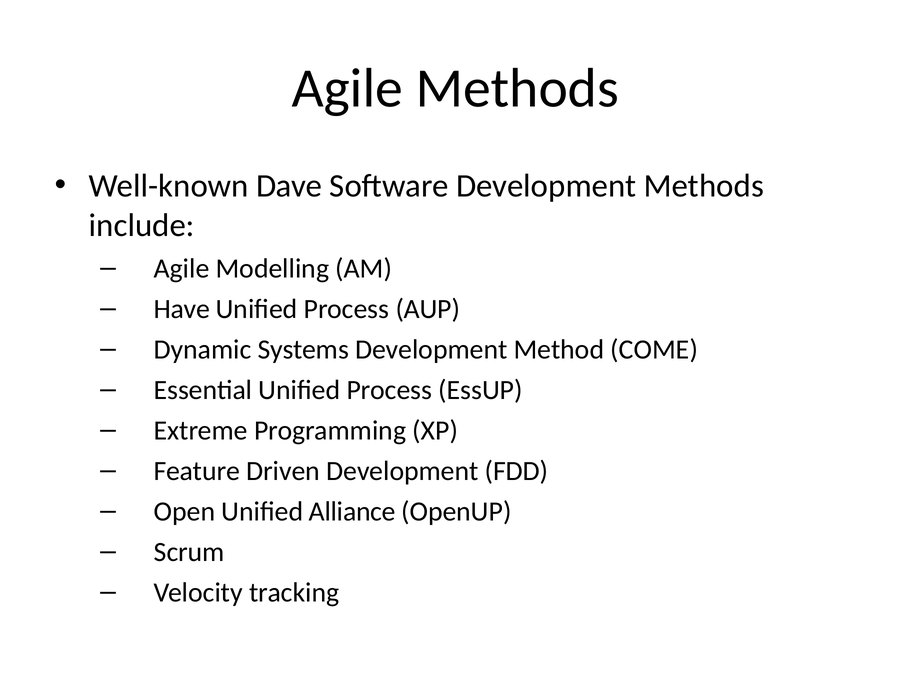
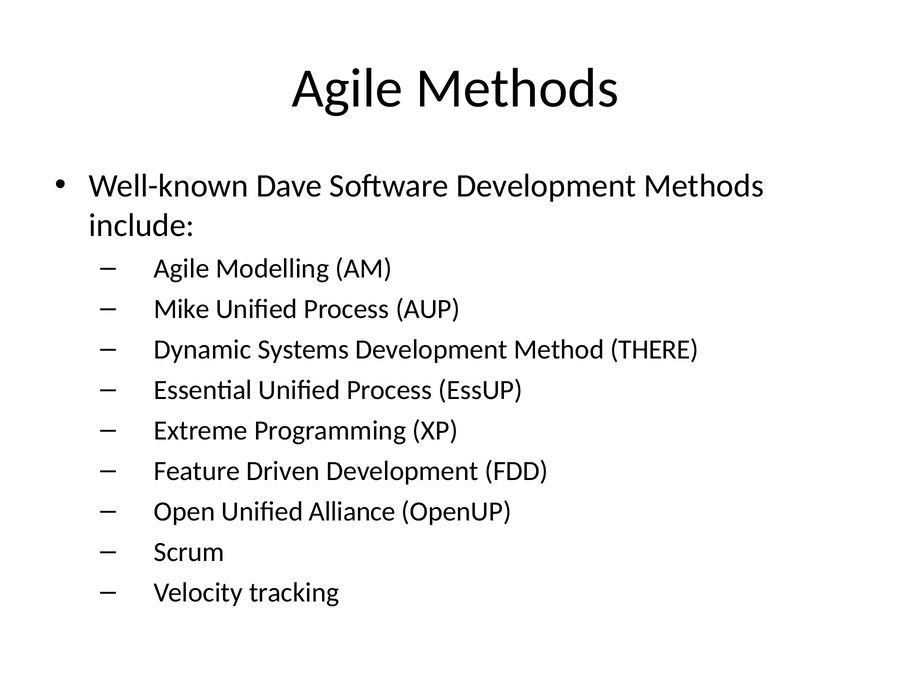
Have: Have -> Mike (182, 309)
COME: COME -> THERE (654, 350)
